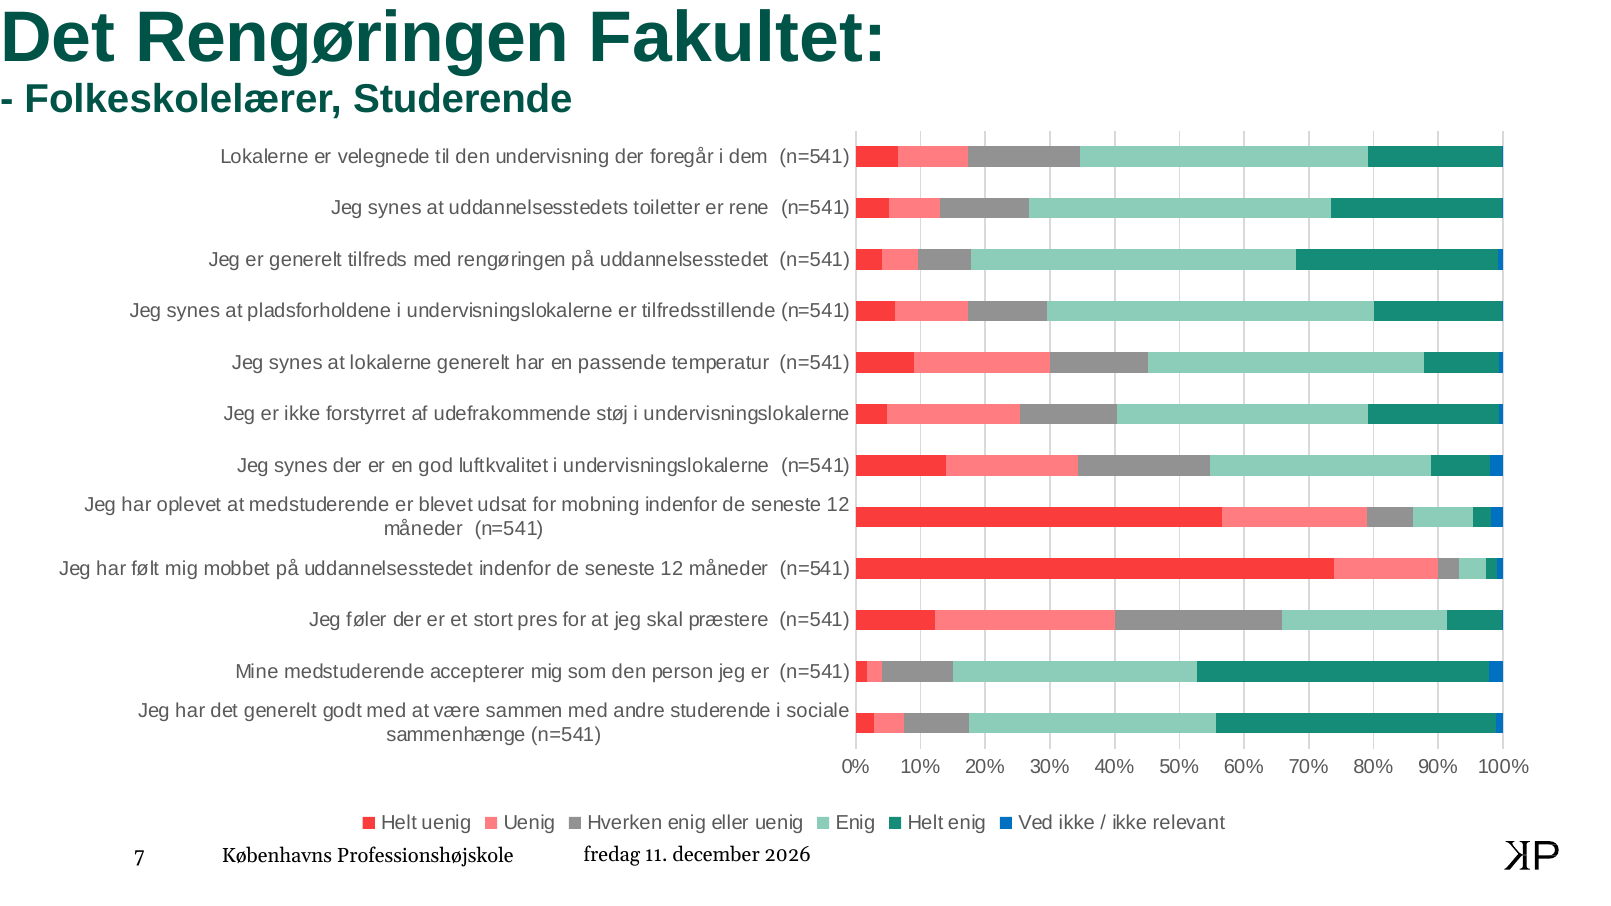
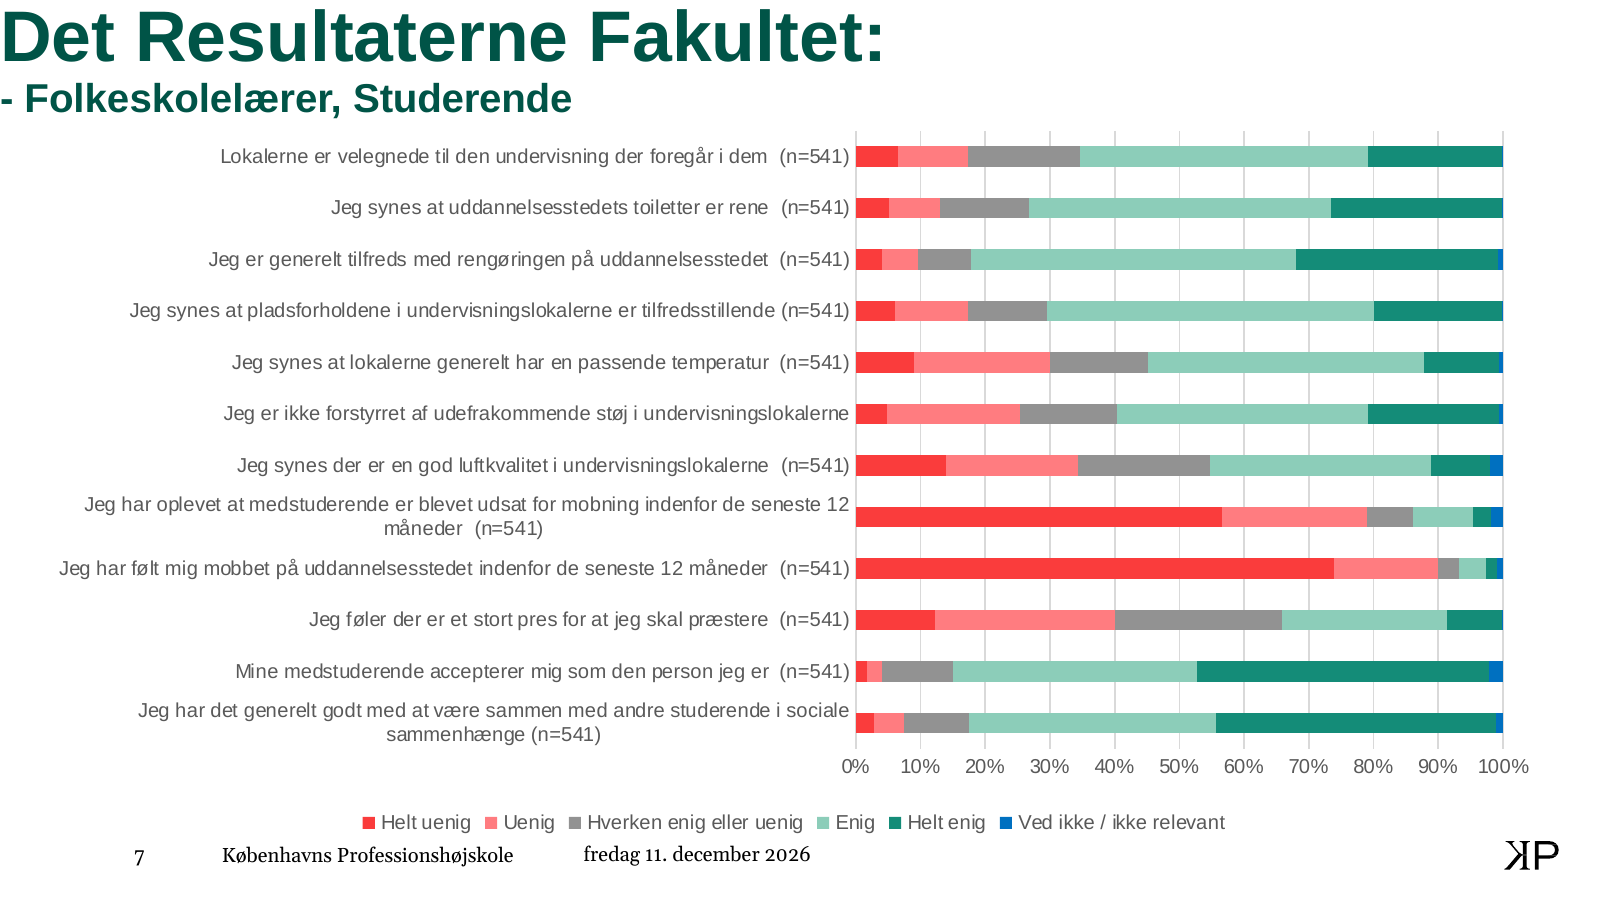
Det Rengøringen: Rengøringen -> Resultaterne (352, 38)
